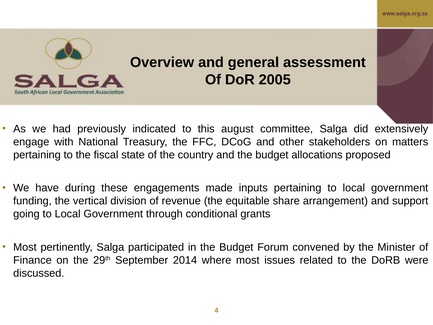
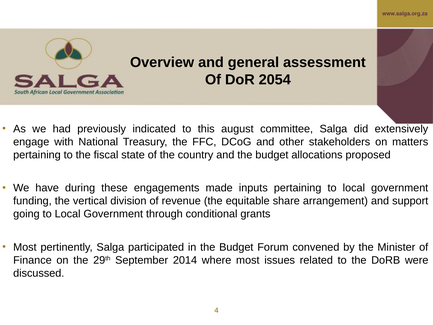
2005: 2005 -> 2054 (275, 80)
